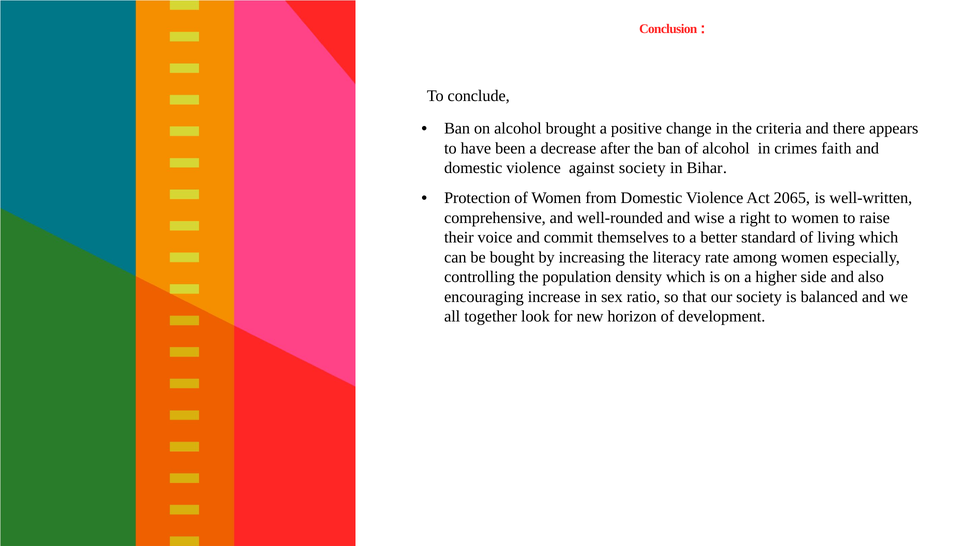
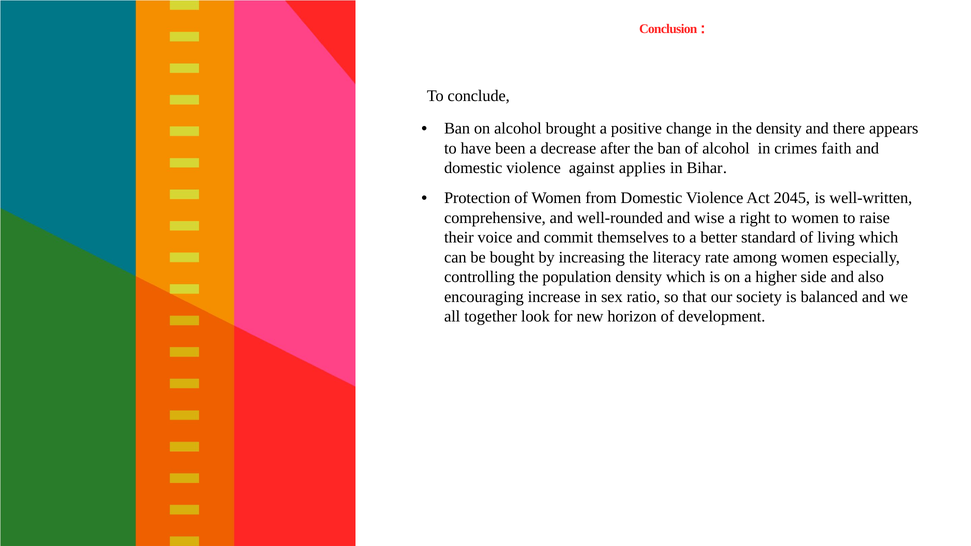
the criteria: criteria -> density (779, 129)
against society: society -> applies (642, 168)
2065: 2065 -> 2045 (792, 198)
